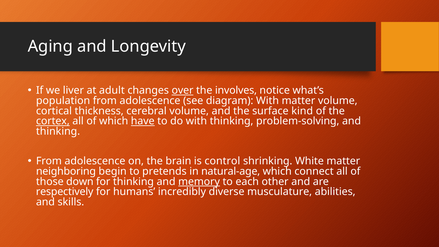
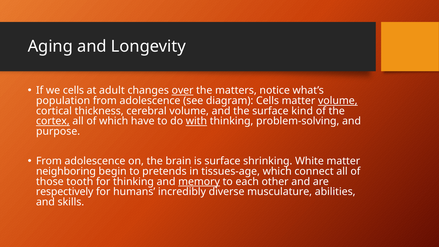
we liver: liver -> cells (73, 90)
involves: involves -> matters (236, 90)
diagram With: With -> Cells (268, 101)
volume underline: none -> present (338, 101)
have underline: present -> none (143, 121)
with underline: none -> present (196, 121)
thinking: thinking -> purpose (58, 131)
is control: control -> surface (222, 161)
natural-age: natural-age -> tissues-age (231, 171)
down: down -> tooth (80, 182)
